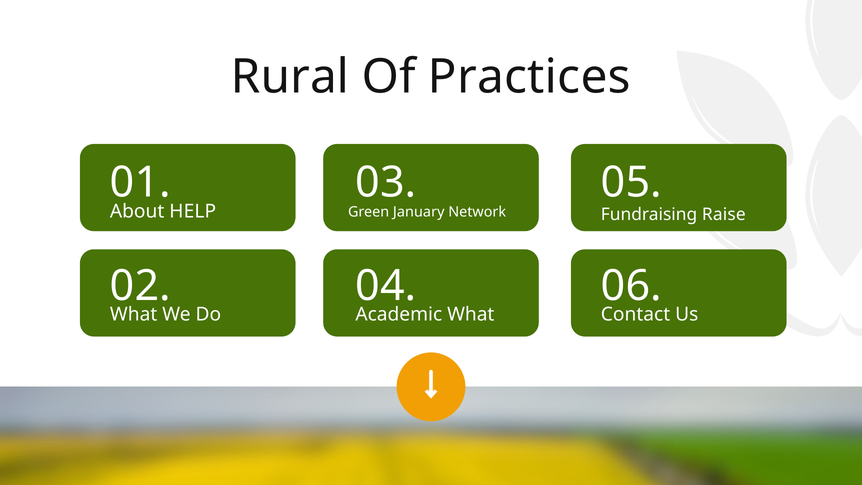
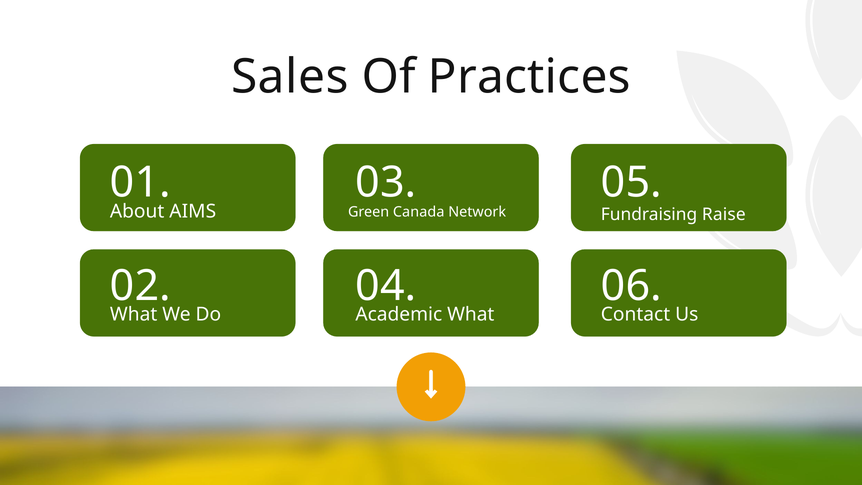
Rural: Rural -> Sales (290, 77)
HELP: HELP -> AIMS (193, 211)
January: January -> Canada (419, 212)
